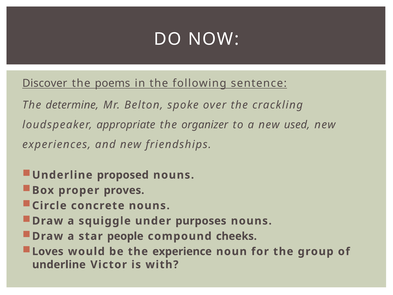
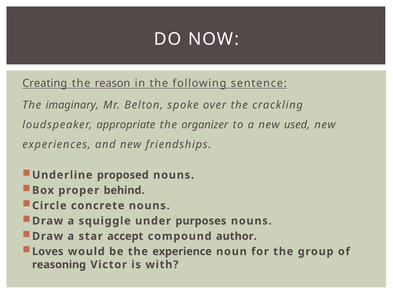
Discover: Discover -> Creating (45, 83)
poems: poems -> reason (113, 83)
determine: determine -> imaginary (72, 105)
proves: proves -> behind (124, 190)
people: people -> accept (125, 236)
cheeks: cheeks -> author (236, 236)
underline: underline -> reasoning (59, 264)
